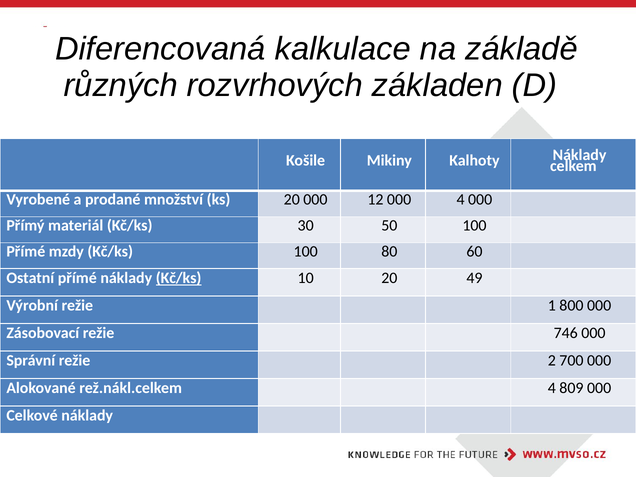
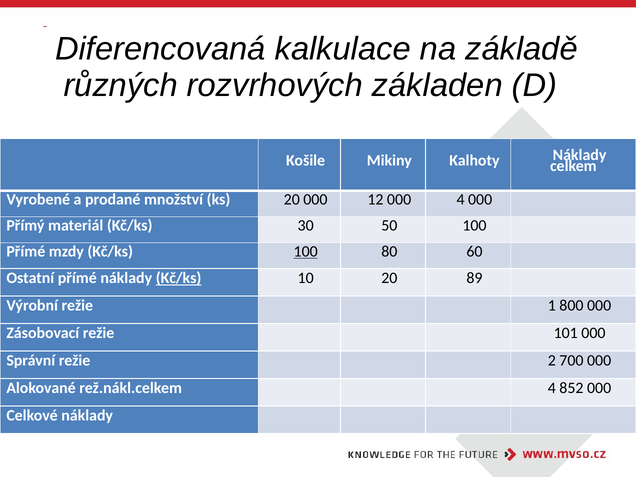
100 underline: none -> present (306, 251)
49: 49 -> 89 (474, 278)
746: 746 -> 101 (566, 333)
809: 809 -> 852 (571, 388)
